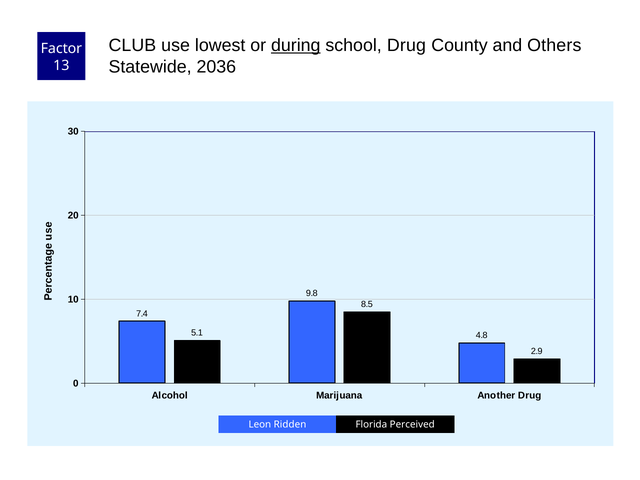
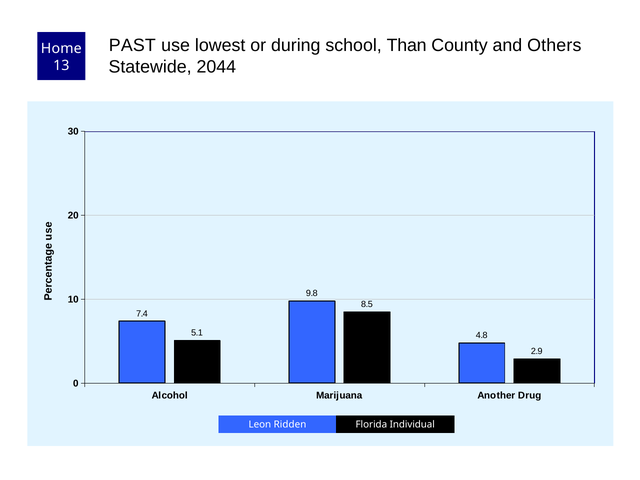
CLUB: CLUB -> PAST (132, 46)
during underline: present -> none (296, 46)
school Drug: Drug -> Than (407, 46)
Factor: Factor -> Home (61, 49)
2036: 2036 -> 2044 (216, 67)
Perceived: Perceived -> Individual (412, 424)
